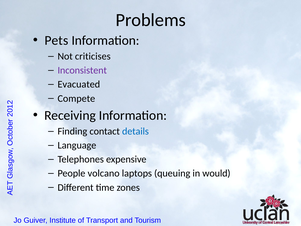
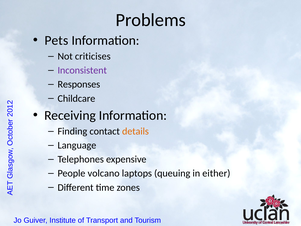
Evacuated: Evacuated -> Responses (79, 84)
Compete: Compete -> Childcare (76, 98)
details colour: blue -> orange (135, 131)
would: would -> either (216, 173)
